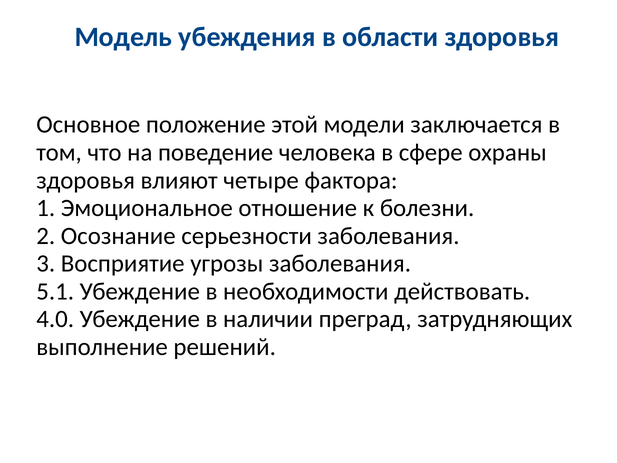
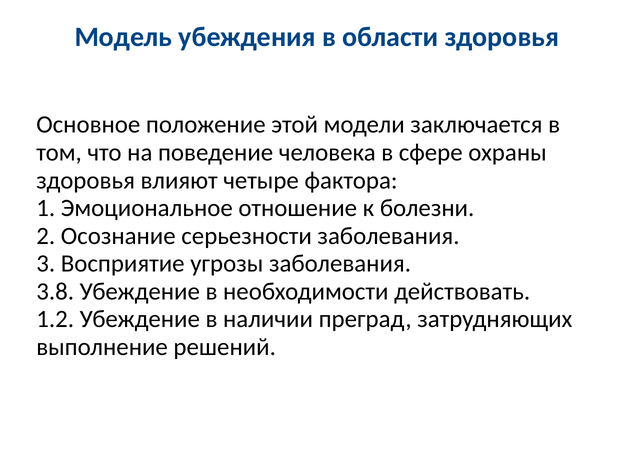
5.1: 5.1 -> 3.8 (55, 291)
4.0: 4.0 -> 1.2 (55, 319)
